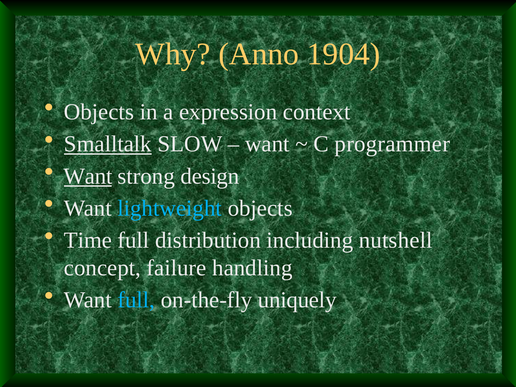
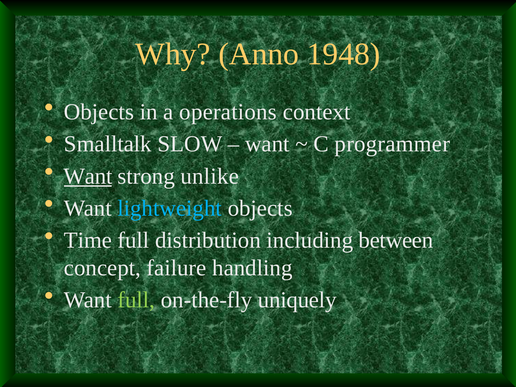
1904: 1904 -> 1948 (344, 54)
expression: expression -> operations (228, 112)
Smalltalk underline: present -> none (108, 144)
design: design -> unlike (210, 176)
nutshell: nutshell -> between (396, 240)
full colour: light blue -> light green (136, 300)
